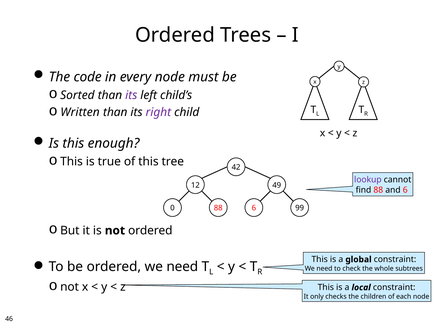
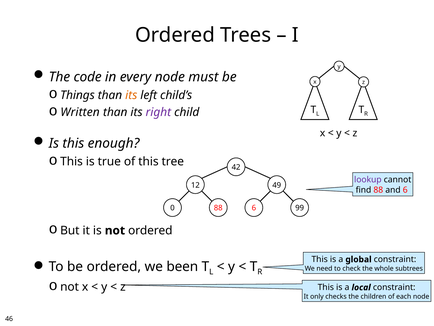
Sorted: Sorted -> Things (77, 95)
its colour: purple -> orange (131, 95)
ordered we need: need -> been (182, 266)
